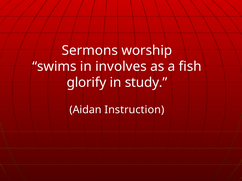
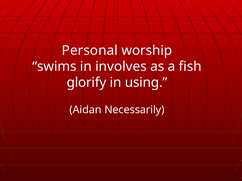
Sermons: Sermons -> Personal (90, 51)
study: study -> using (146, 83)
Instruction: Instruction -> Necessarily (134, 110)
